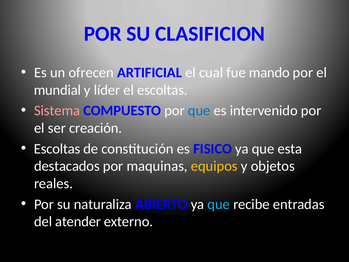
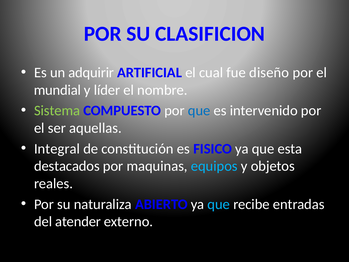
ofrecen: ofrecen -> adquirir (91, 73)
mando: mando -> diseño (269, 73)
el escoltas: escoltas -> nombre (162, 90)
Sistema colour: pink -> light green (57, 111)
creación: creación -> aquellas (95, 128)
Escoltas: Escoltas -> Integral (57, 149)
equipos colour: yellow -> light blue (214, 166)
